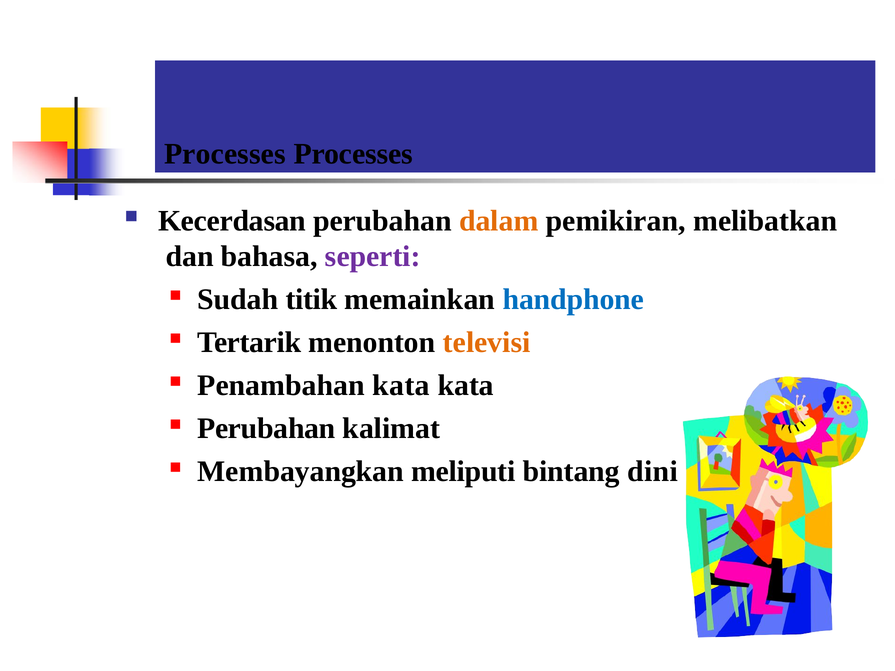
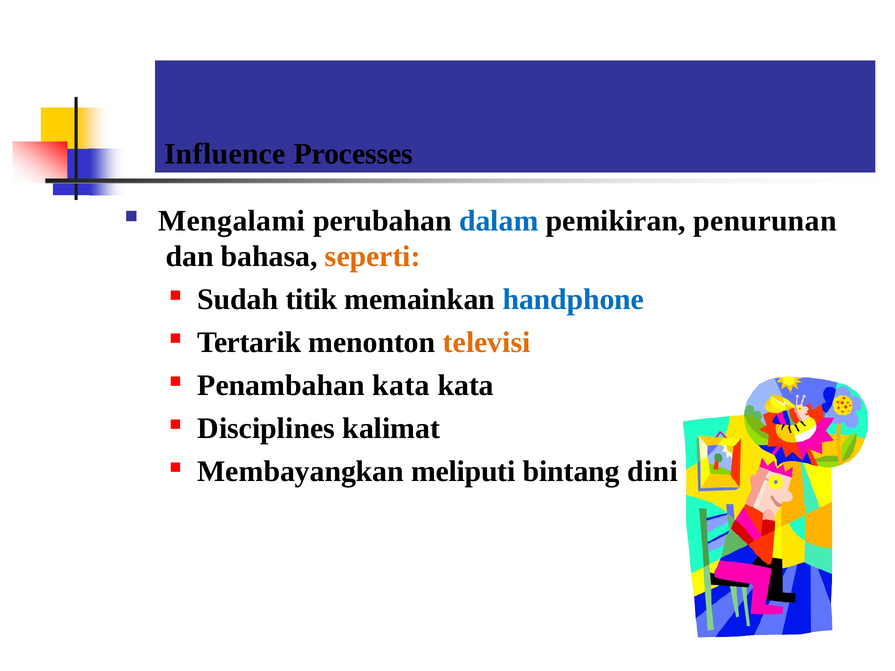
Processes: Processes -> Influence (225, 154)
Kecerdasan: Kecerdasan -> Mengalami (232, 221)
dalam colour: orange -> blue (499, 221)
melibatkan: melibatkan -> penurunan (765, 221)
seperti colour: purple -> orange (373, 257)
Perubahan: Perubahan -> Disciplines (266, 429)
